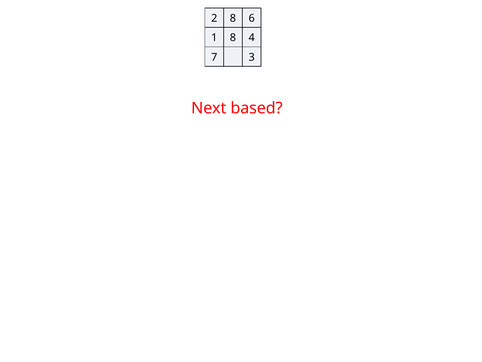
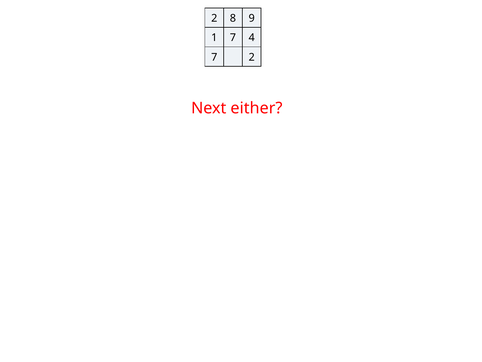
6: 6 -> 9 (252, 18)
1 8: 8 -> 7 (233, 38)
7 3: 3 -> 2 (252, 57)
based: based -> either (256, 108)
